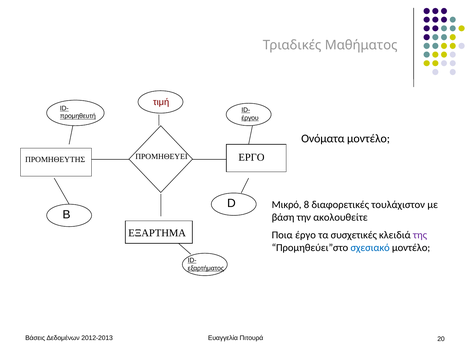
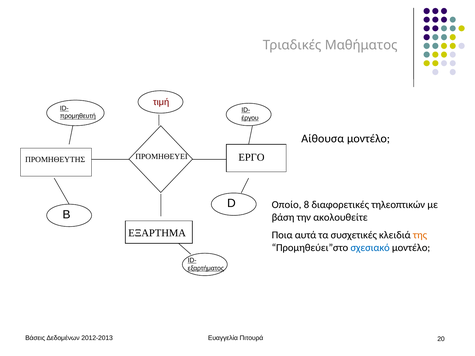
Ονόματα: Ονόματα -> Αίθουσα (323, 139)
Μικρό: Μικρό -> Οποίο (287, 205)
τουλάχιστον: τουλάχιστον -> τηλεοπτικών (398, 205)
έργο: έργο -> αυτά (306, 235)
της colour: purple -> orange (420, 235)
